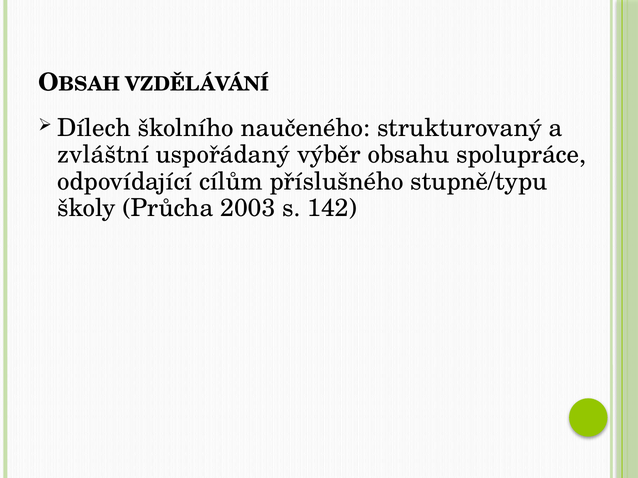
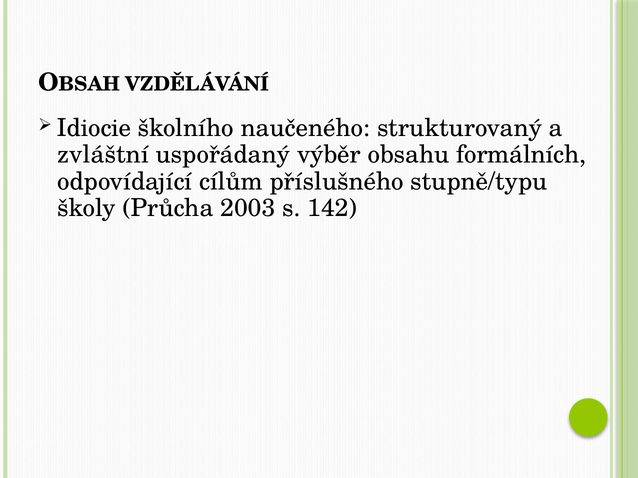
Dílech: Dílech -> Idiocie (94, 128)
spolupráce: spolupráce -> formálních (521, 155)
